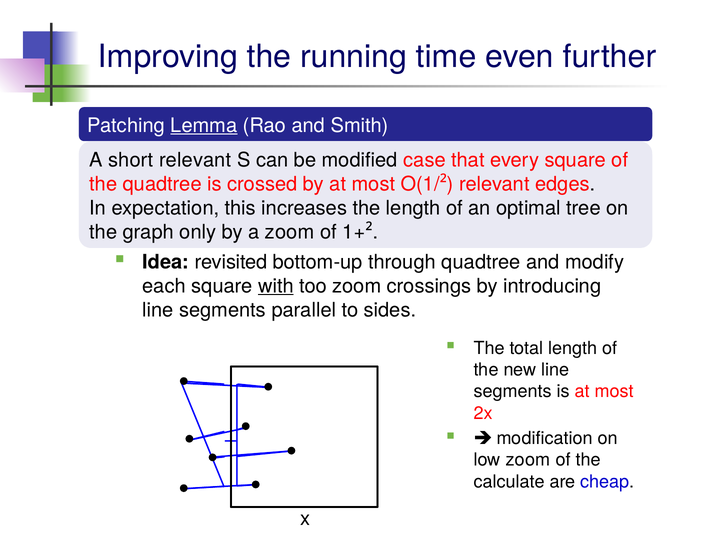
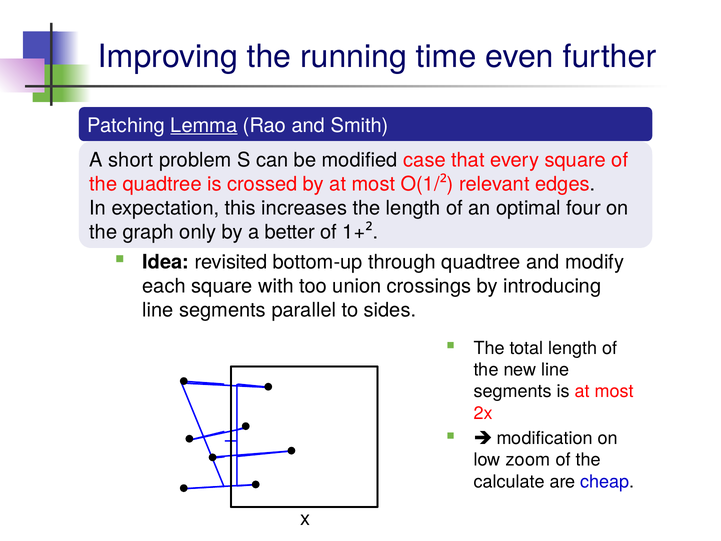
short relevant: relevant -> problem (195, 160)
tree: tree -> four (584, 208)
a zoom: zoom -> better (290, 232)
with underline: present -> none (276, 286)
too zoom: zoom -> union (357, 286)
